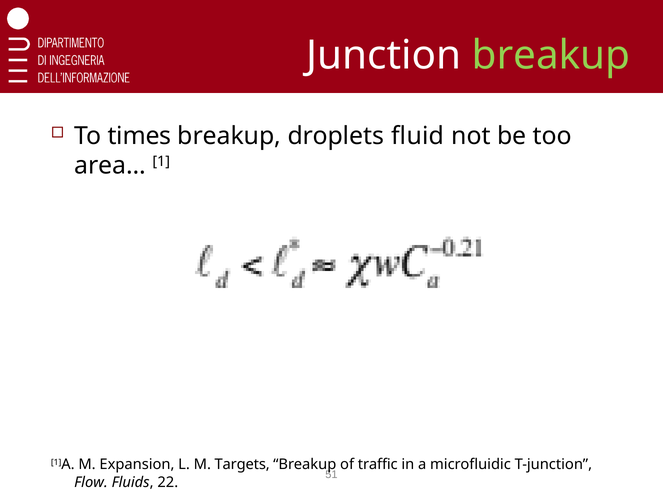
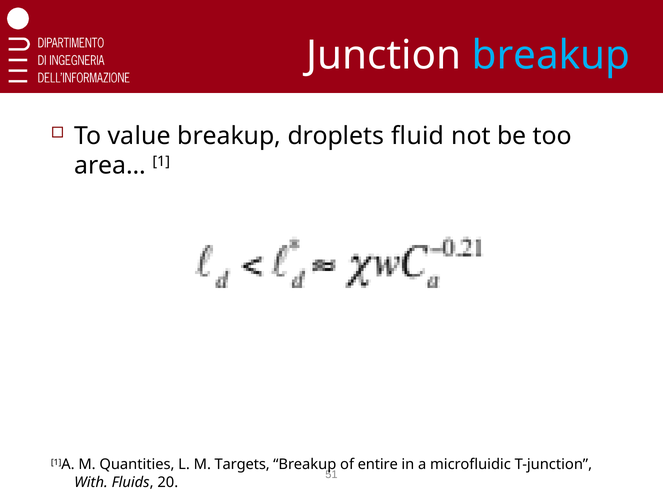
breakup colour: light green -> light blue (551, 55)
times: times -> value (139, 136)
Expansion: Expansion -> Quantities (137, 465)
traffic: traffic -> entire (378, 465)
Flow: Flow -> With (91, 482)
22: 22 -> 20 (168, 482)
